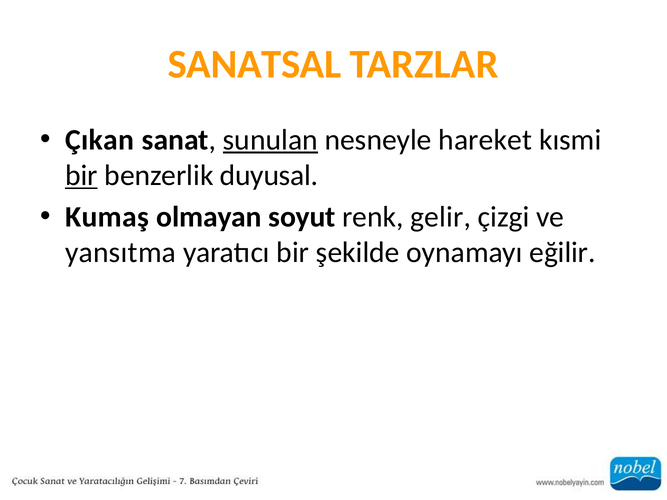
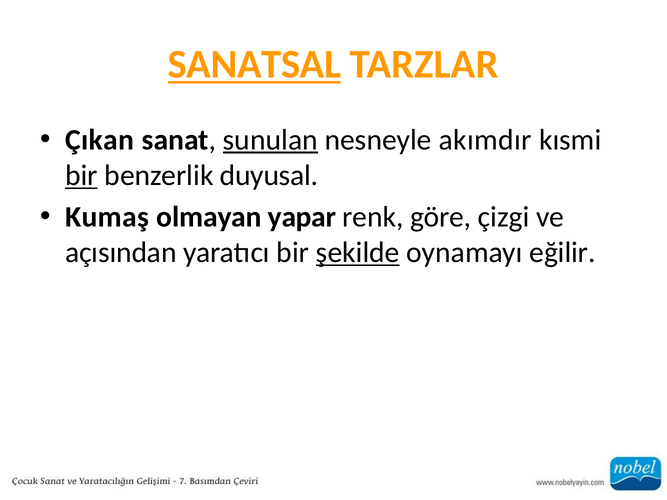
SANATSAL underline: none -> present (254, 65)
hareket: hareket -> akımdır (485, 140)
soyut: soyut -> yapar (302, 217)
gelir: gelir -> göre (441, 217)
yansıtma: yansıtma -> açısından (121, 253)
şekilde underline: none -> present (358, 253)
